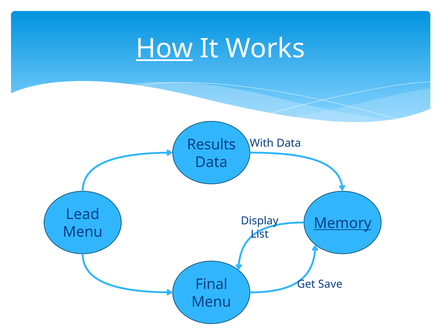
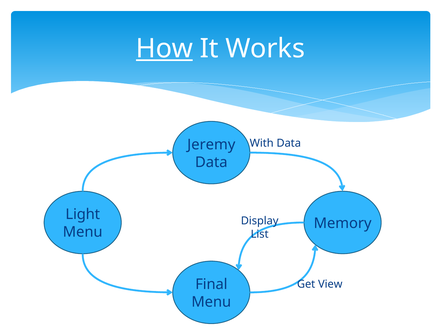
Results: Results -> Jeremy (211, 144)
Lead: Lead -> Light (83, 214)
Memory underline: present -> none (343, 223)
Save: Save -> View (330, 284)
